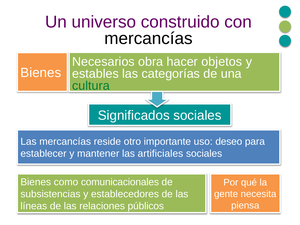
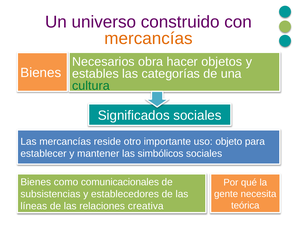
mercancías colour: black -> orange (149, 38)
deseo: deseo -> objeto (229, 142)
artificiales: artificiales -> simbólicos (161, 154)
piensa: piensa -> teórica (245, 206)
públicos: públicos -> creativa (146, 206)
